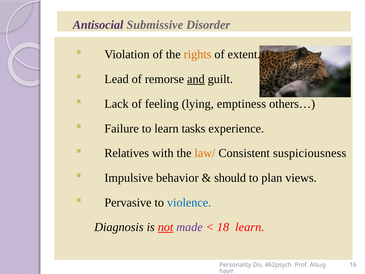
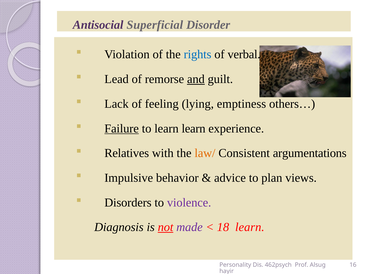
Submissive: Submissive -> Superficial (155, 25)
rights colour: orange -> blue (198, 54)
extent: extent -> verbal (244, 54)
Failure underline: none -> present (122, 128)
learn tasks: tasks -> learn (194, 128)
suspiciousness: suspiciousness -> argumentations (310, 153)
should: should -> advice (230, 178)
Pervasive: Pervasive -> Disorders (128, 202)
violence colour: blue -> purple (189, 202)
